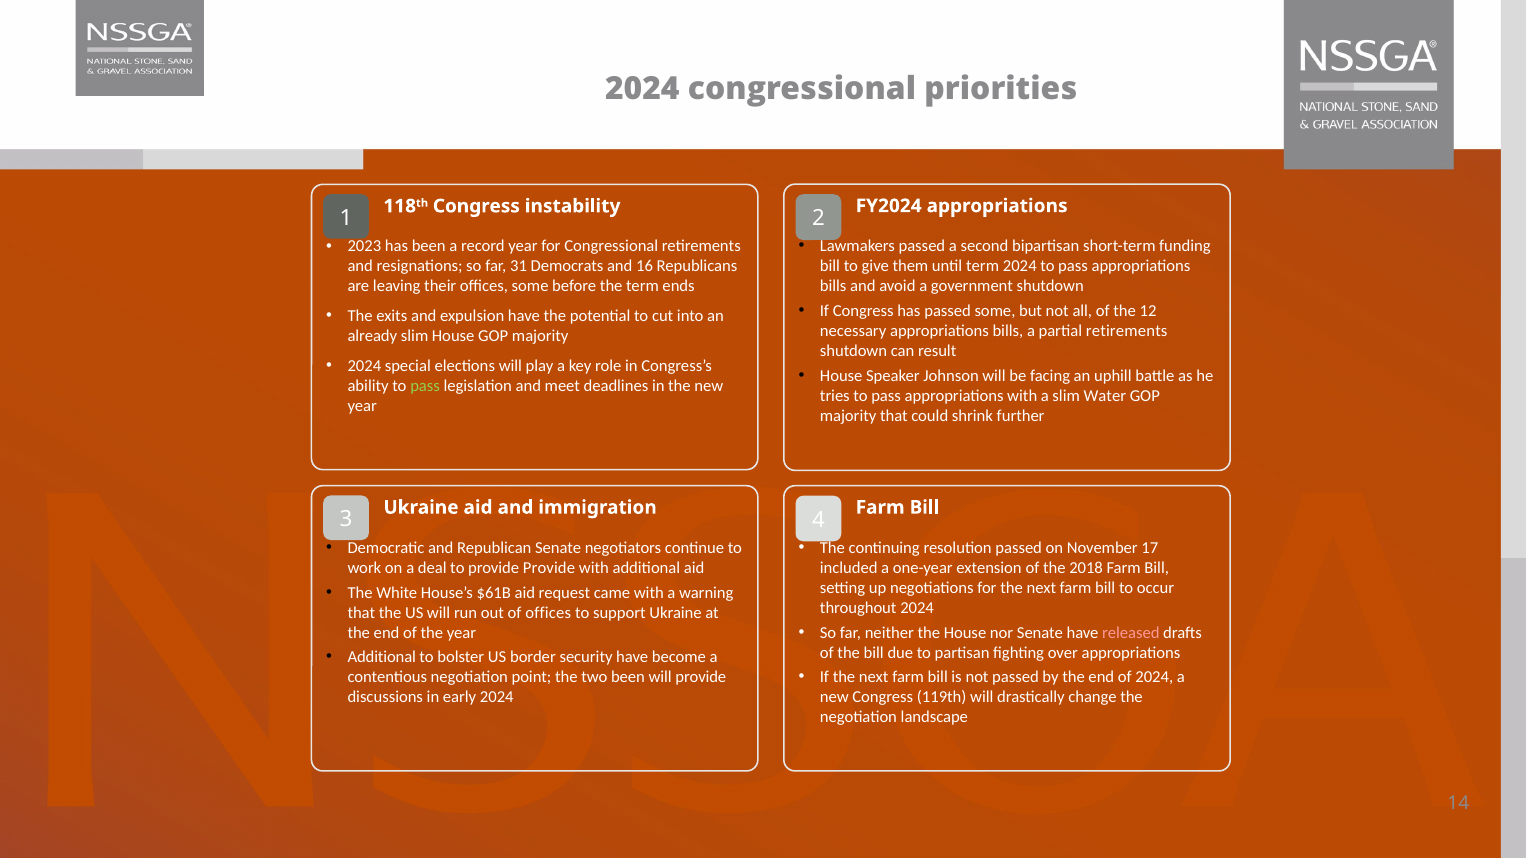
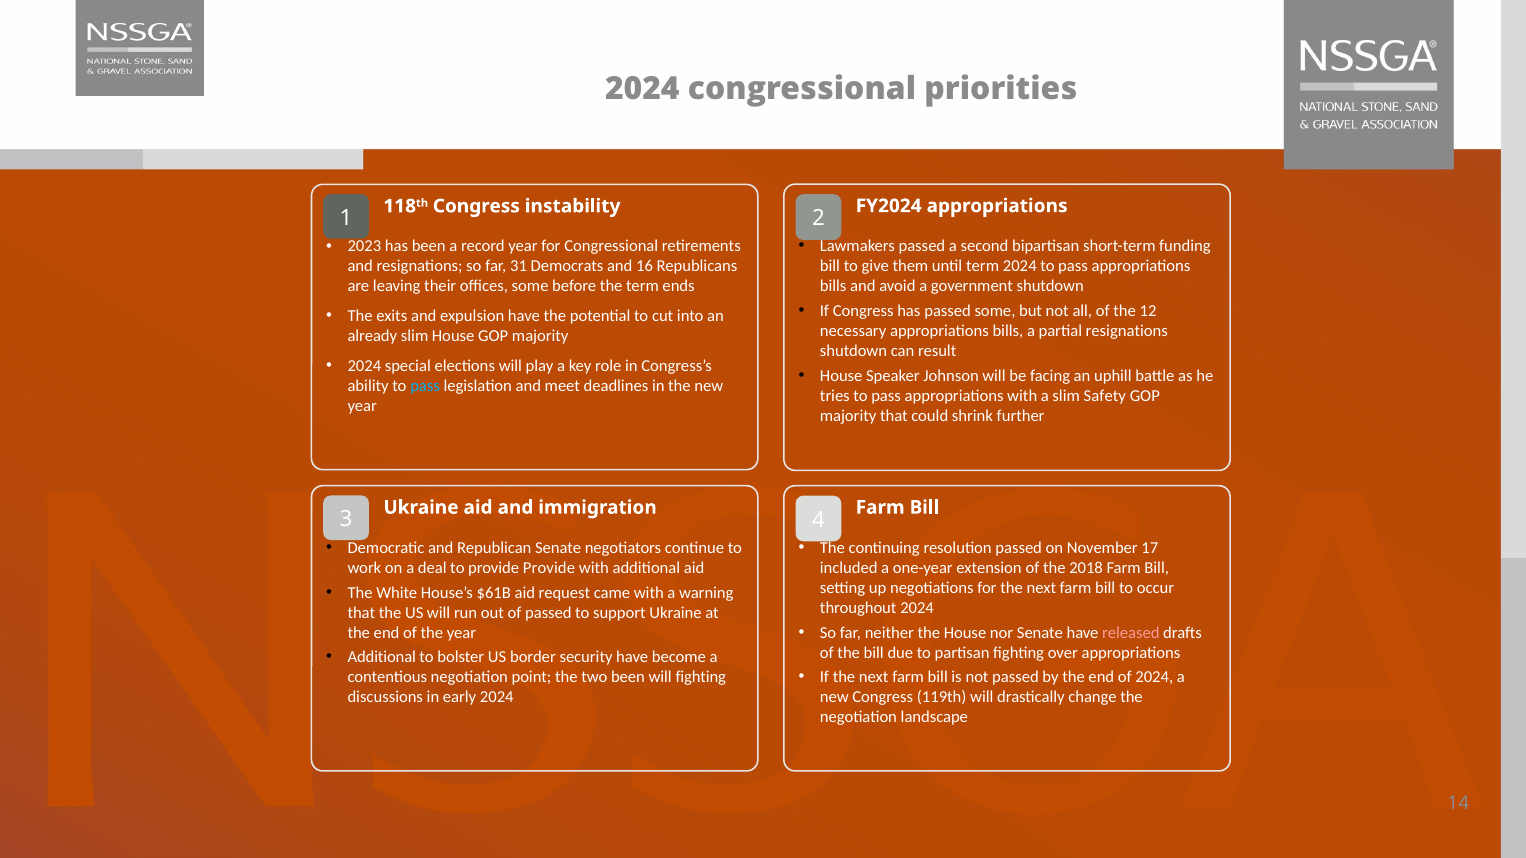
partial retirements: retirements -> resignations (1127, 331)
pass colour: light green -> light blue (425, 386)
Water: Water -> Safety (1105, 396)
of offices: offices -> passed (548, 613)
will provide: provide -> fighting (701, 678)
